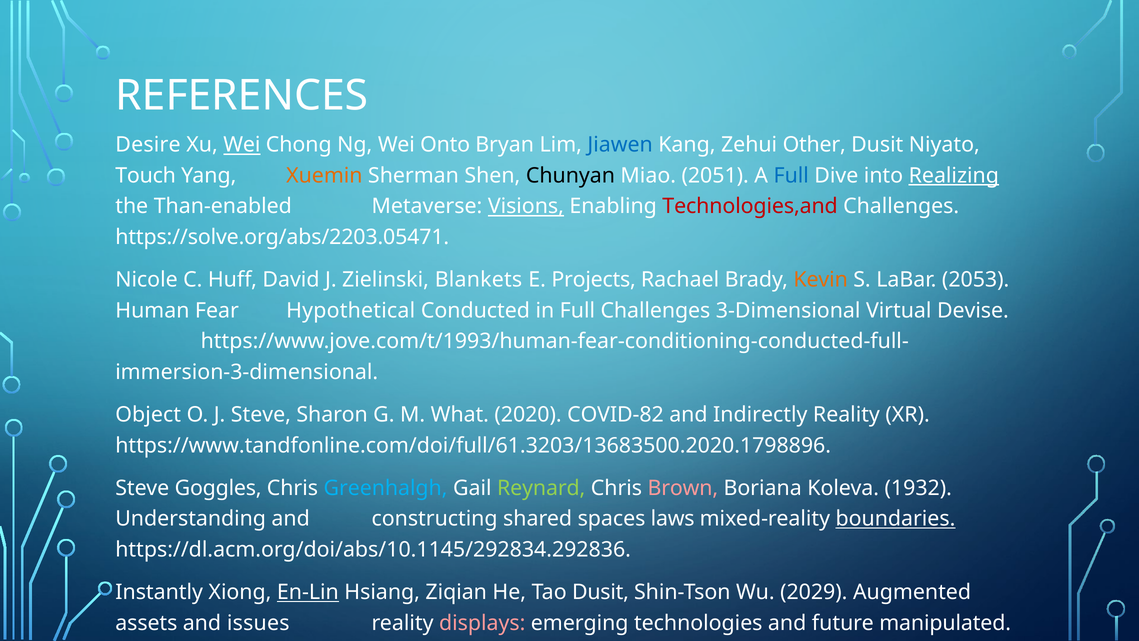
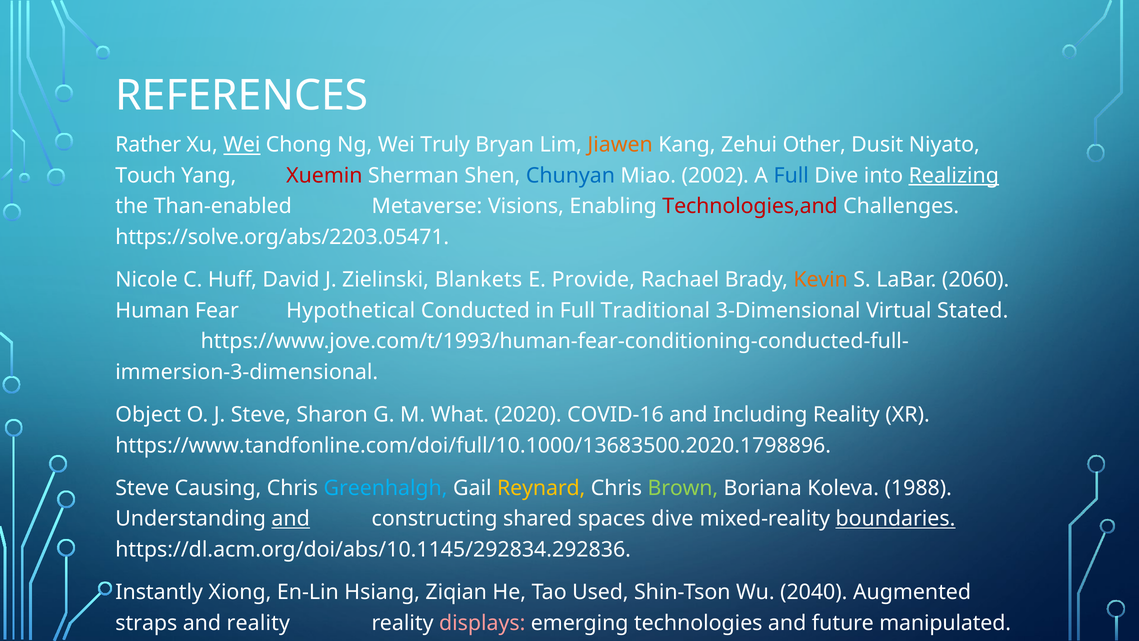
Desire: Desire -> Rather (148, 145)
Onto: Onto -> Truly (445, 145)
Jiawen colour: blue -> orange (620, 145)
Xuemin colour: orange -> red (324, 176)
Chunyan colour: black -> blue (570, 176)
2051: 2051 -> 2002 (715, 176)
Visions underline: present -> none (526, 206)
Projects: Projects -> Provide (593, 280)
2053: 2053 -> 2060 (976, 280)
Full Challenges: Challenges -> Traditional (655, 310)
Devise: Devise -> Stated (973, 310)
COVID-82: COVID-82 -> COVID-16 (615, 415)
Indirectly: Indirectly -> Including (760, 415)
https://www.tandfonline.com/doi/full/61.3203/13683500.2020.1798896: https://www.tandfonline.com/doi/full/61.3203/13683500.2020.1798896 -> https://www.tandfonline.com/doi/full/10.1000/13683500.2020.1798896 (473, 445)
Goggles: Goggles -> Causing (218, 488)
Reynard colour: light green -> yellow (541, 488)
Brown colour: pink -> light green (683, 488)
1932: 1932 -> 1988 (918, 488)
and underline: none -> present (291, 519)
spaces laws: laws -> dive (672, 519)
En-Lin underline: present -> none (308, 592)
Tao Dusit: Dusit -> Used (600, 592)
2029: 2029 -> 2040 (814, 592)
assets: assets -> straps (146, 623)
and issues: issues -> reality (258, 623)
